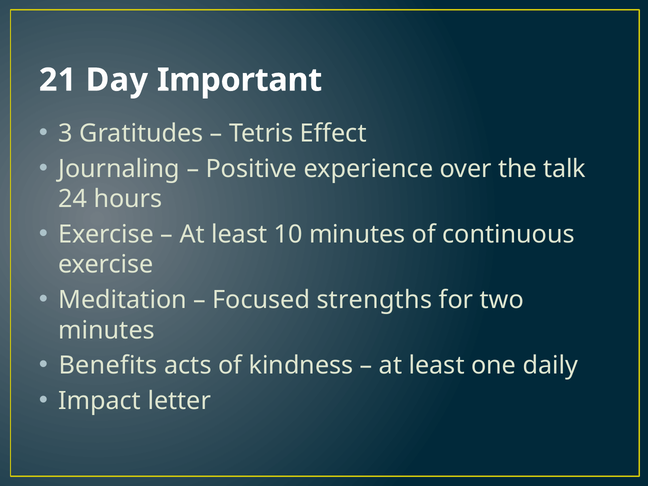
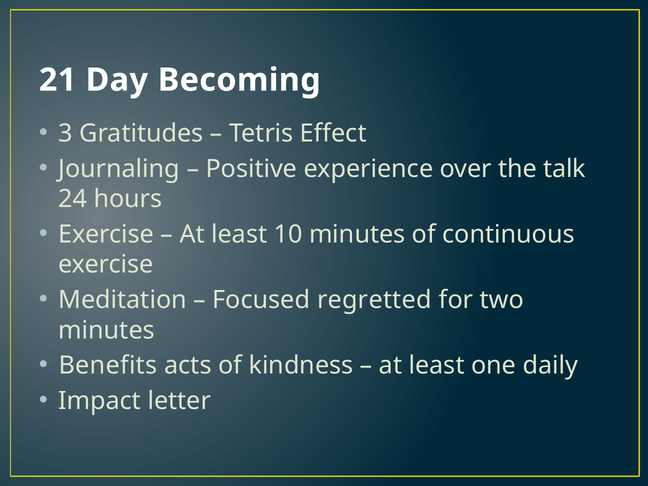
Important: Important -> Becoming (239, 80)
strengths: strengths -> regretted (374, 300)
